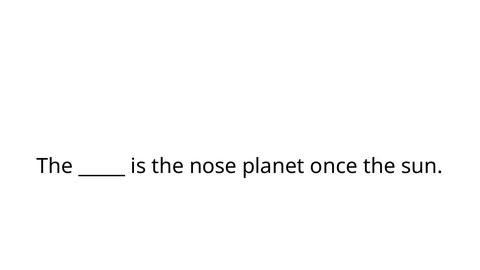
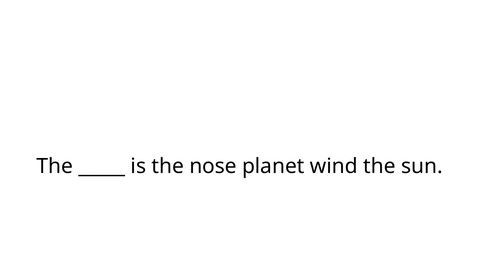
once: once -> wind (334, 166)
